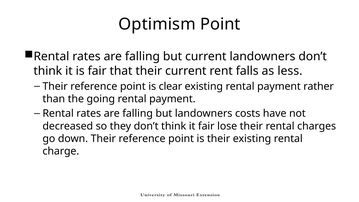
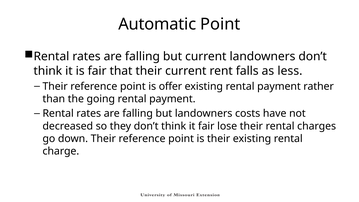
Optimism: Optimism -> Automatic (157, 24)
clear: clear -> offer (170, 86)
